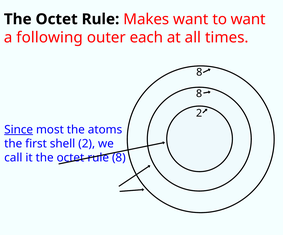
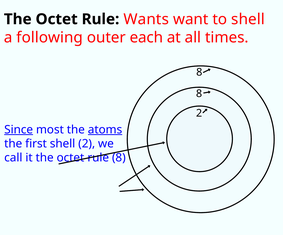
Makes: Makes -> Wants (146, 19)
to want: want -> shell (248, 19)
atoms underline: none -> present (105, 130)
